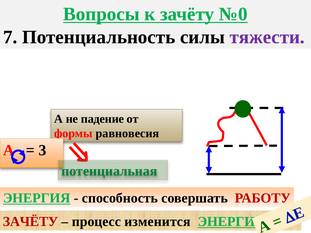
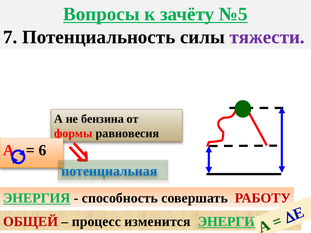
№0: №0 -> №5 (233, 14)
падение: падение -> бензина (102, 119)
3: 3 -> 6 (43, 150)
потенциальная colour: green -> blue (109, 171)
ЗАЧЁТУ: ЗАЧЁТУ -> ОБЩЕЙ (31, 222)
